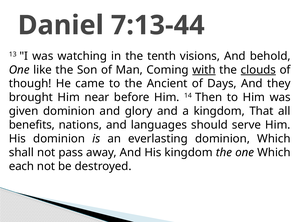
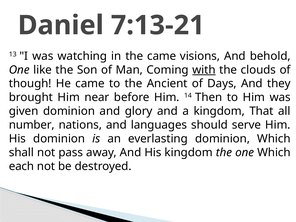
7:13-44: 7:13-44 -> 7:13-21 (158, 25)
the tenth: tenth -> came (162, 56)
clouds underline: present -> none (258, 70)
benefits: benefits -> number (32, 125)
